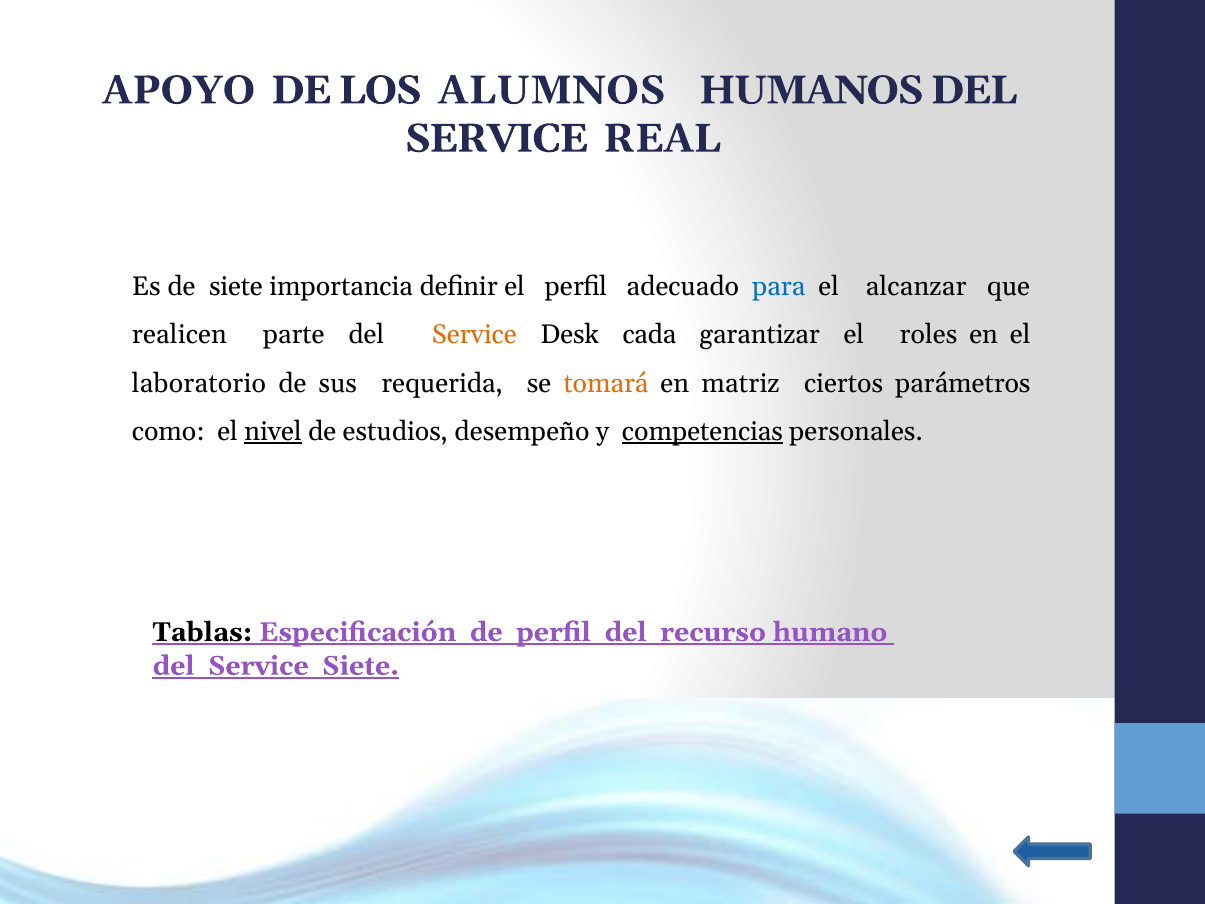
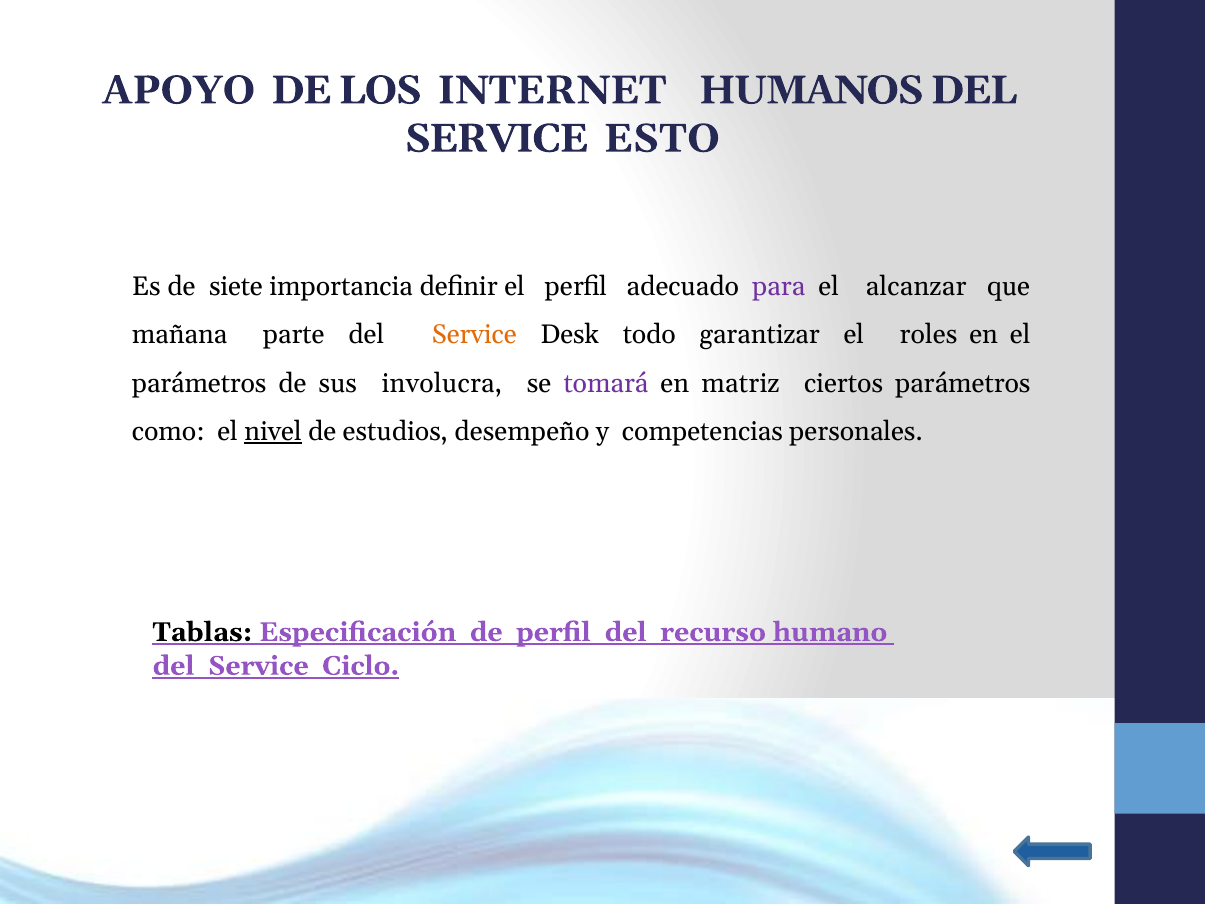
ALUMNOS: ALUMNOS -> INTERNET (552, 90)
REAL: REAL -> ESTO (662, 138)
para colour: blue -> purple (779, 287)
realicen: realicen -> mañana (180, 335)
cada: cada -> todo (649, 335)
laboratorio: laboratorio -> parámetros (199, 383)
requerida: requerida -> involucra (442, 383)
tomará colour: orange -> purple (606, 383)
competencias underline: present -> none (702, 431)
Service Siete: Siete -> Ciclo (361, 666)
